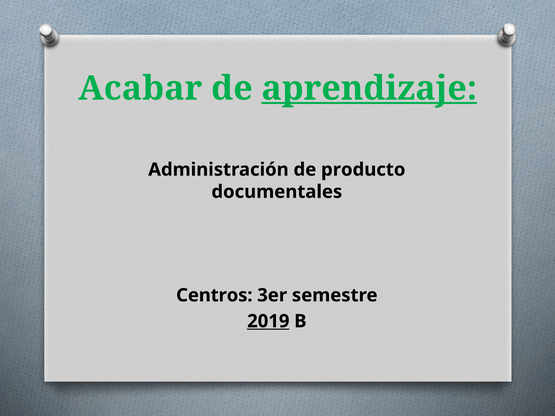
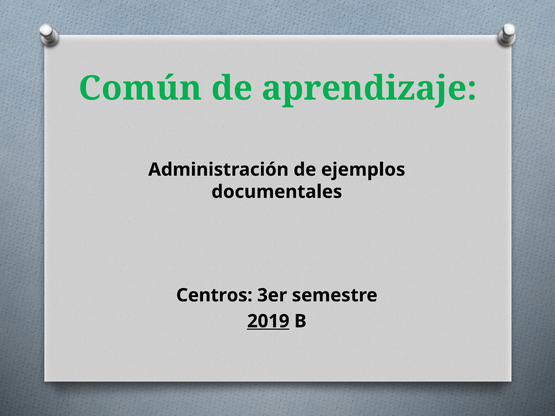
Acabar: Acabar -> Común (140, 88)
aprendizaje underline: present -> none (369, 88)
producto: producto -> ejemplos (363, 170)
